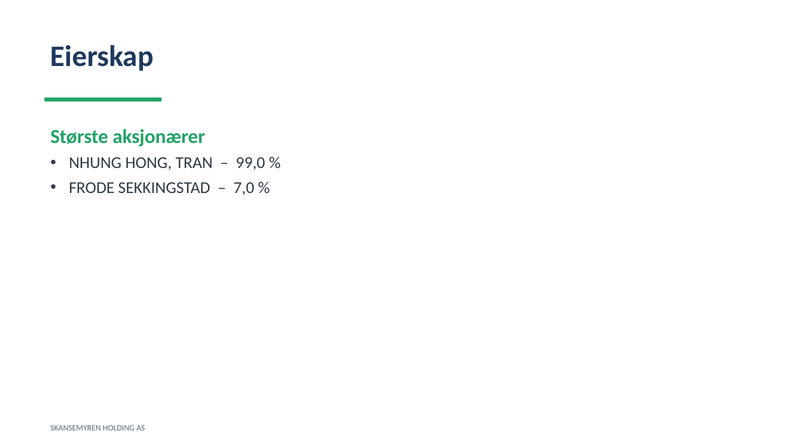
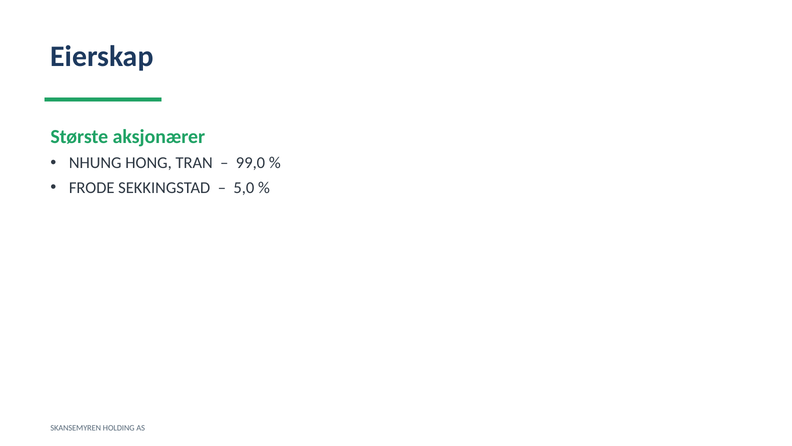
7,0: 7,0 -> 5,0 (244, 188)
